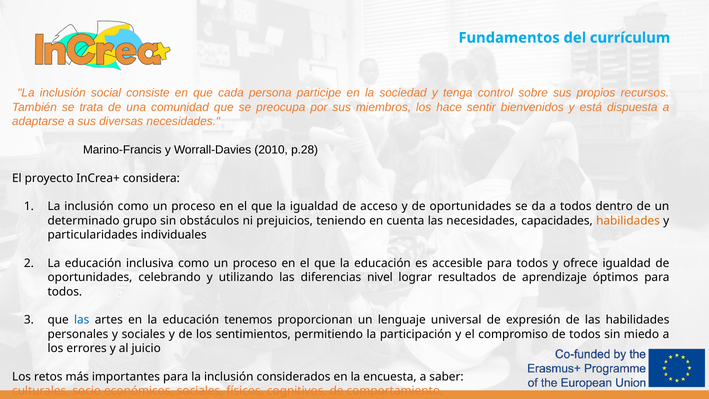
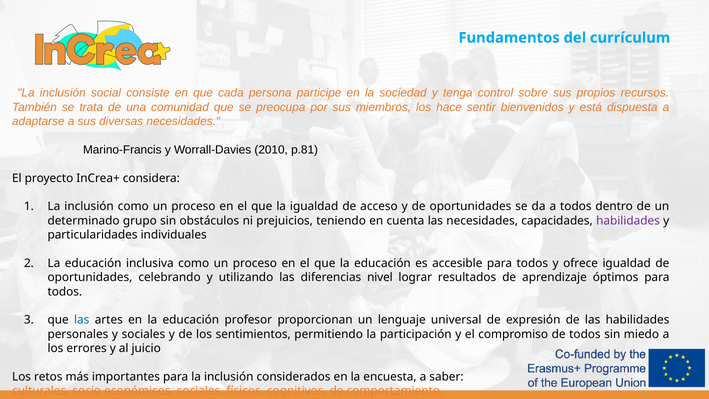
p.28: p.28 -> p.81 (305, 150)
habilidades colour: orange -> purple (628, 221)
tenemos: tenemos -> profesor (248, 320)
